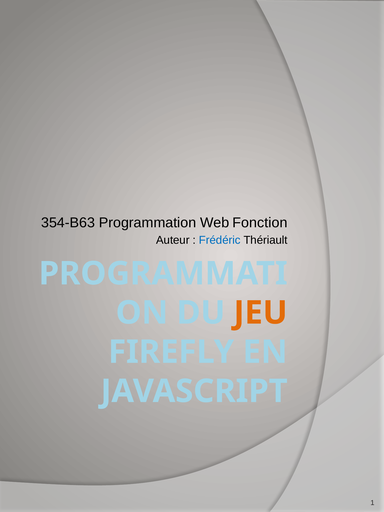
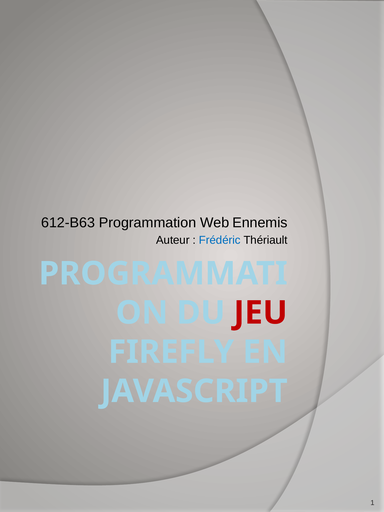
354-B63: 354-B63 -> 612-B63 (68, 223)
Fonction: Fonction -> Ennemis (260, 223)
JEU colour: orange -> red (261, 313)
